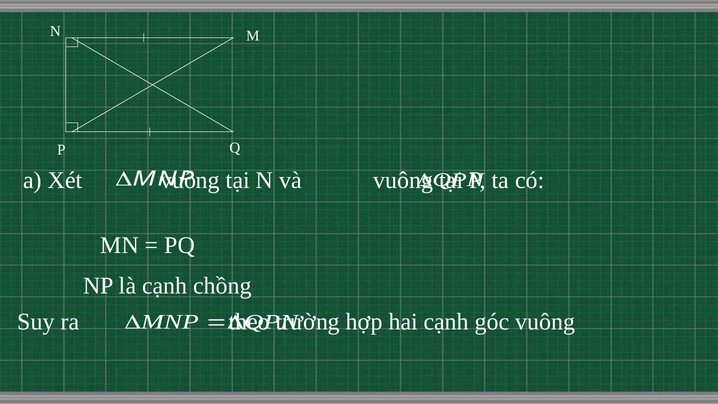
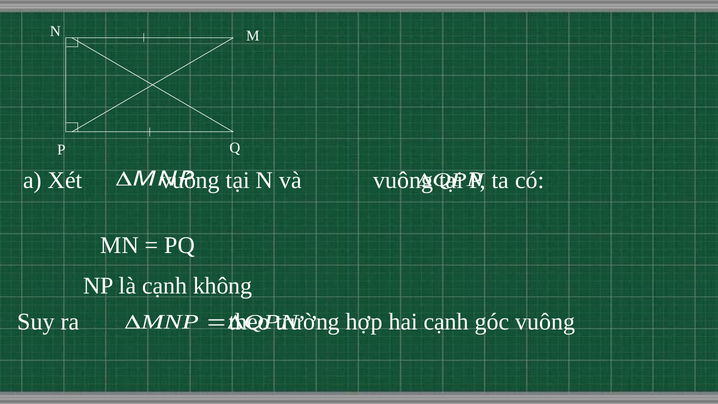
chồng: chồng -> không (223, 286)
